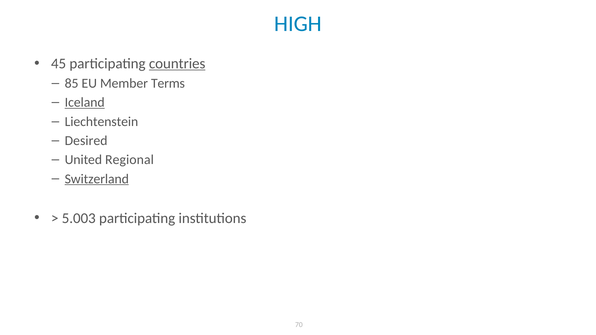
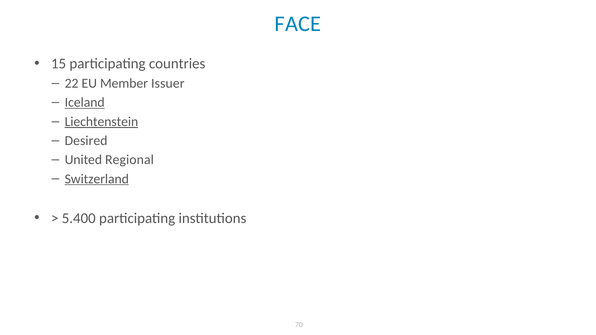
HIGH: HIGH -> FACE (298, 24)
45: 45 -> 15 (59, 64)
countries underline: present -> none (177, 64)
85: 85 -> 22 (72, 83)
Terms: Terms -> Issuer (168, 83)
Liechtenstein underline: none -> present (101, 122)
5.003: 5.003 -> 5.400 (79, 218)
